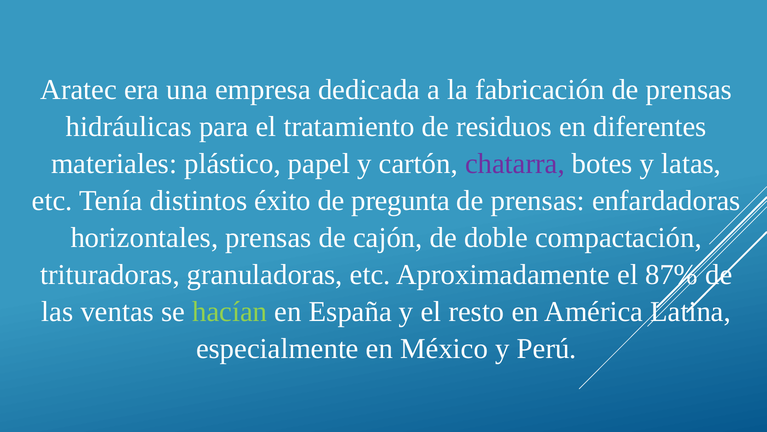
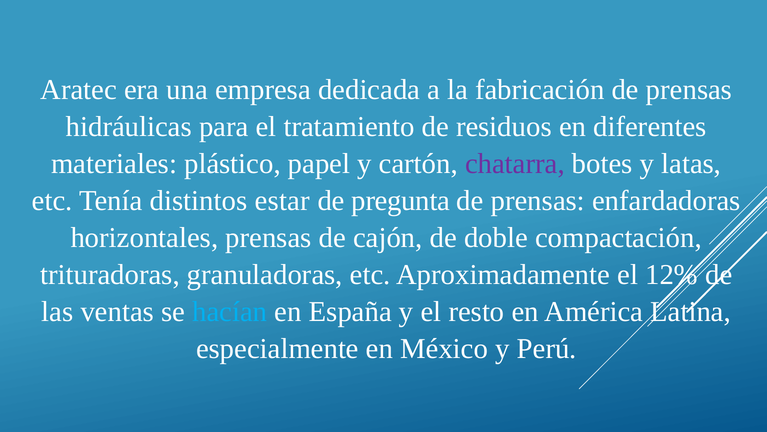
éxito: éxito -> estar (282, 201)
87%: 87% -> 12% (672, 274)
hacían colour: light green -> light blue (230, 311)
